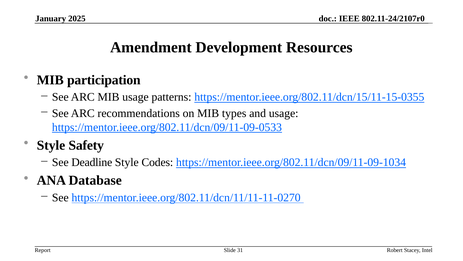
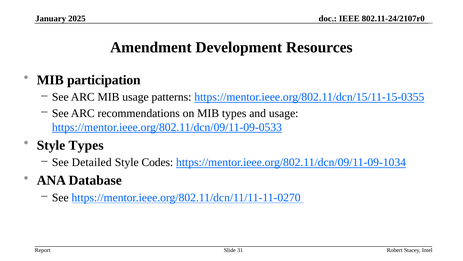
Style Safety: Safety -> Types (86, 145)
Deadline: Deadline -> Detailed (92, 162)
